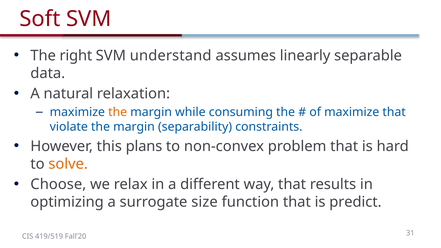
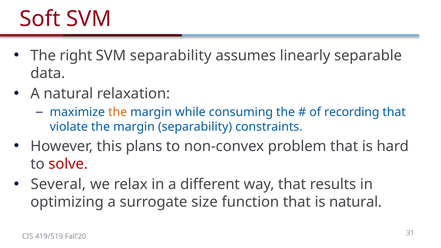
SVM understand: understand -> separability (171, 56)
of maximize: maximize -> recording (352, 112)
solve colour: orange -> red (68, 164)
Choose: Choose -> Several (58, 184)
is predict: predict -> natural (355, 202)
